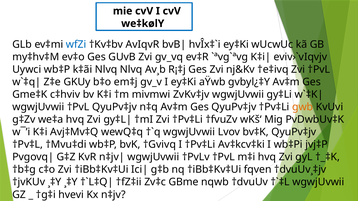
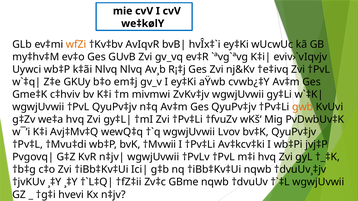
wfZi colour: blue -> orange (76, 44)
gvbyl¿‡Y: gvbyl¿‡Y -> cvwb¿‡Y (249, 82)
†Gvivq: †Gvivq -> †Mvwii (160, 145)
†iBb‡Kv‡Ui fqven: fqven -> nqwb (258, 170)
